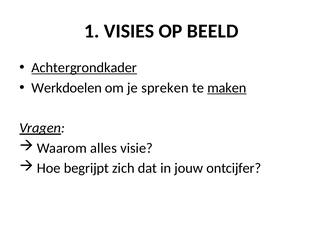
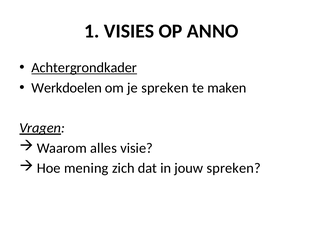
BEELD: BEELD -> ANNO (213, 31)
maken underline: present -> none (227, 88)
begrijpt: begrijpt -> mening (86, 168)
jouw ontcijfer: ontcijfer -> spreken (234, 168)
